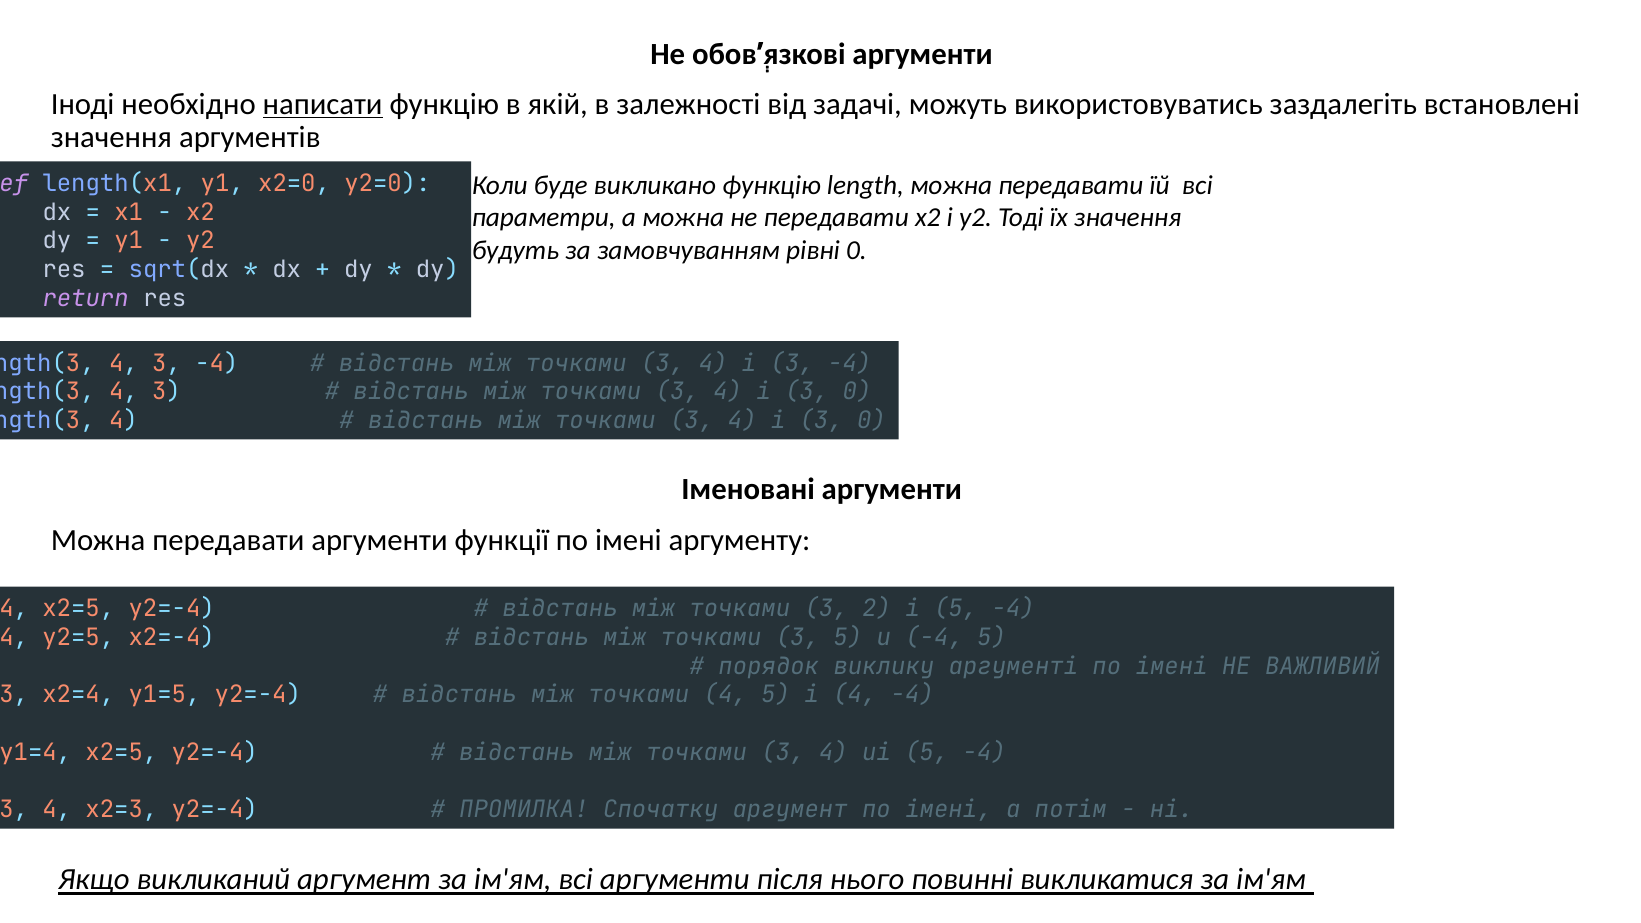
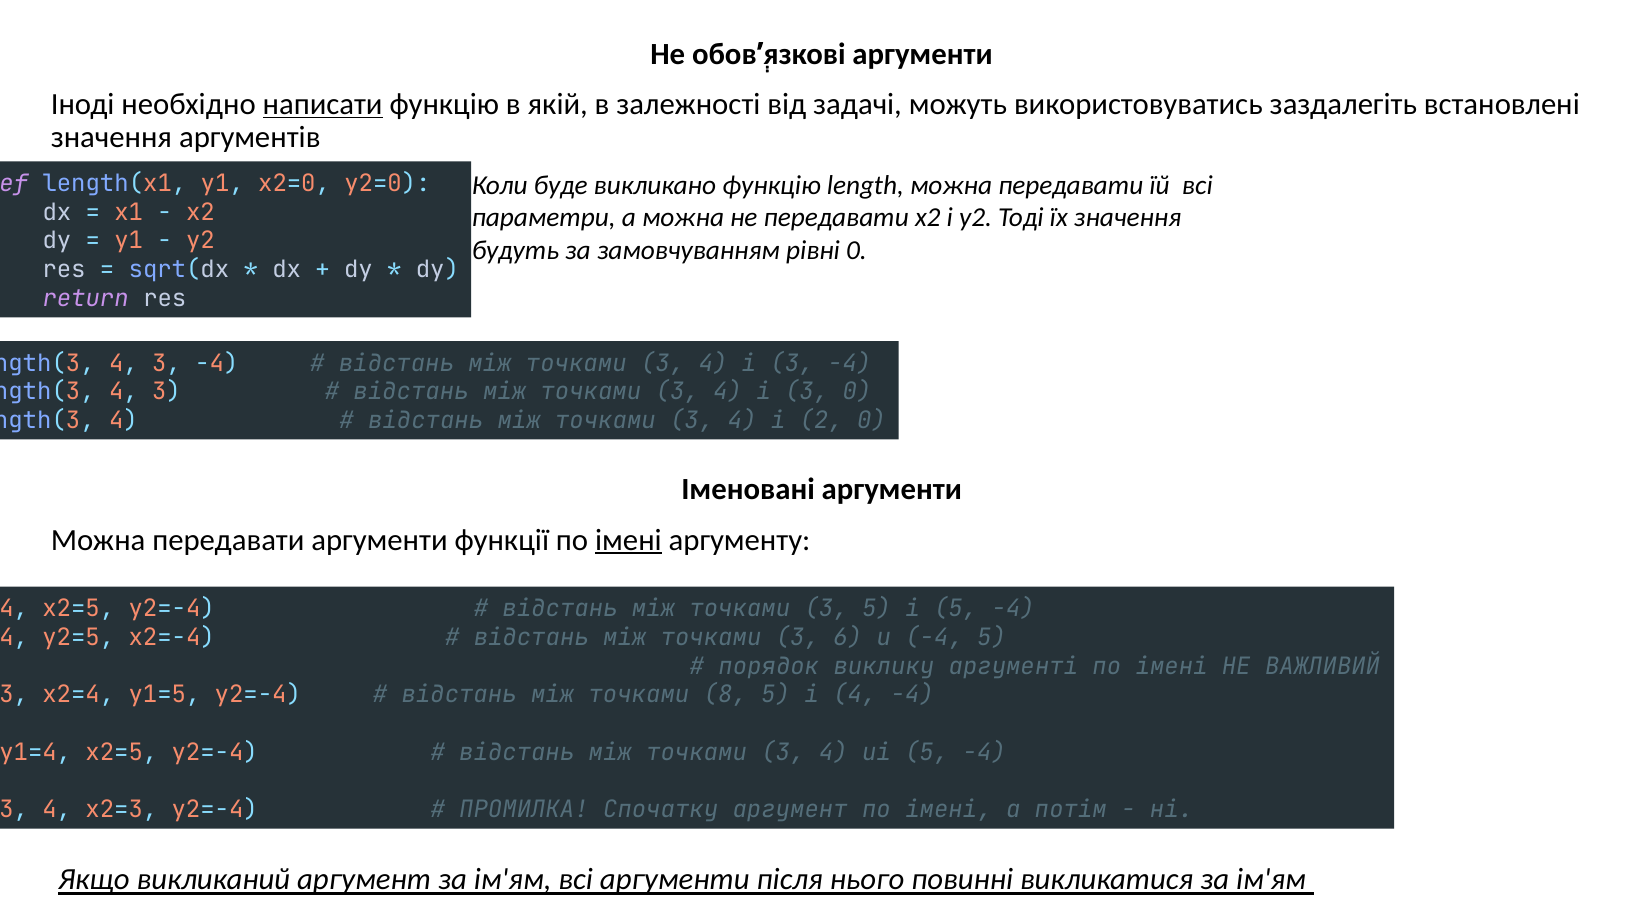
3: 3 -> 2 (821, 421)
імені underline: none -> present (628, 540)
3 2: 2 -> 5 (876, 609)
3 5: 5 -> 6 (848, 637)
точками 4: 4 -> 8 (725, 695)
